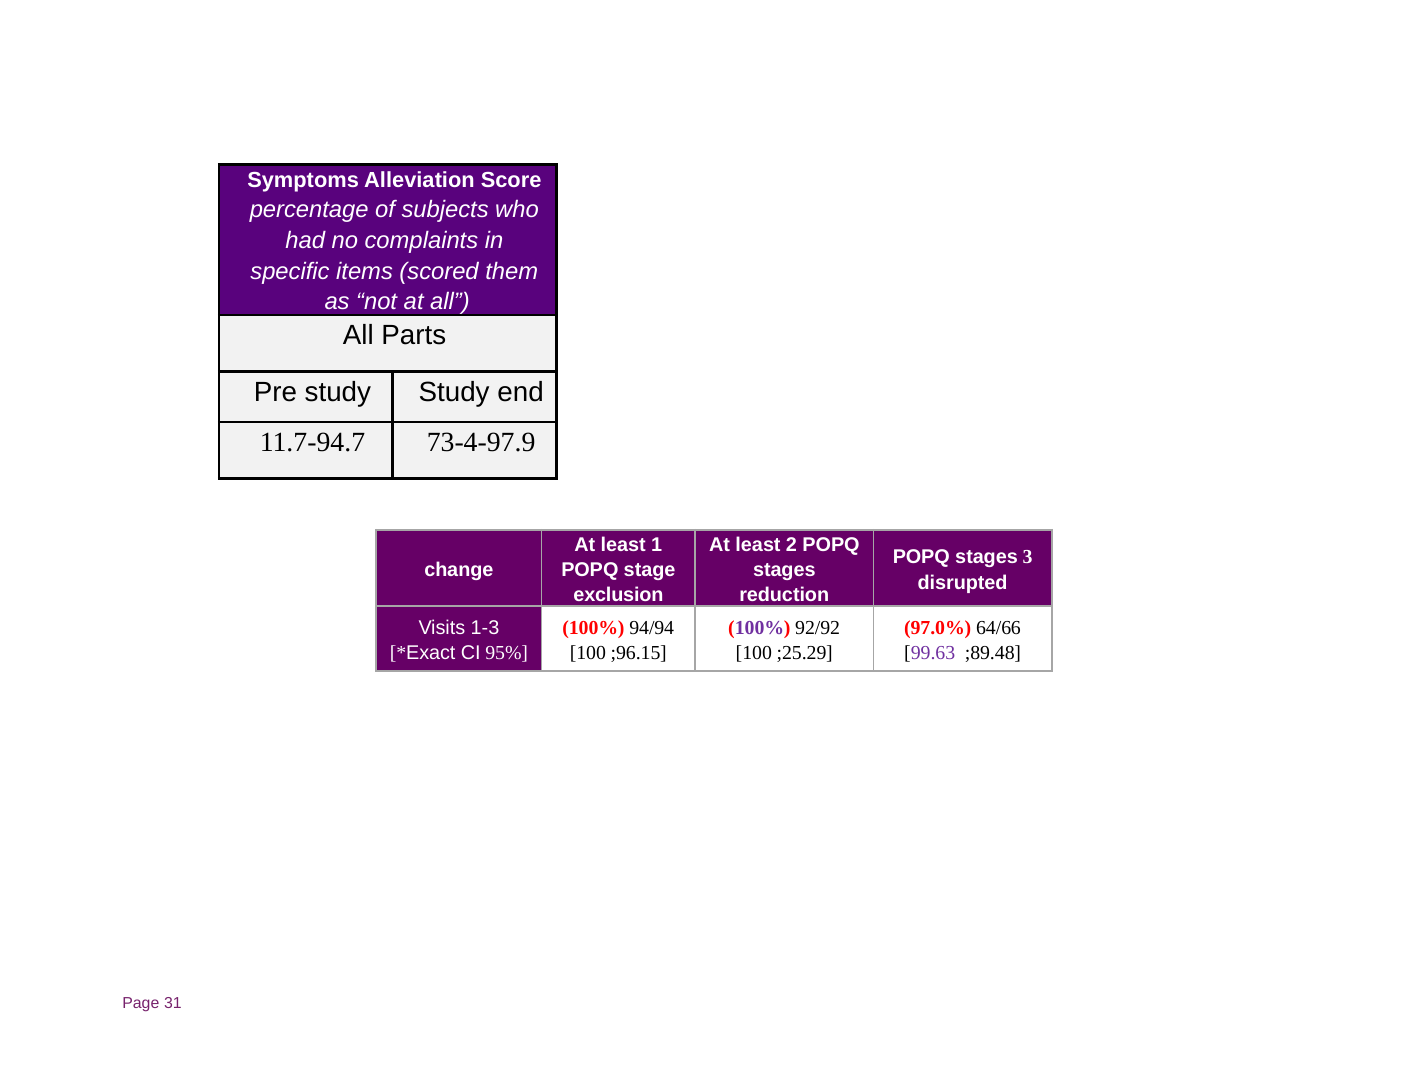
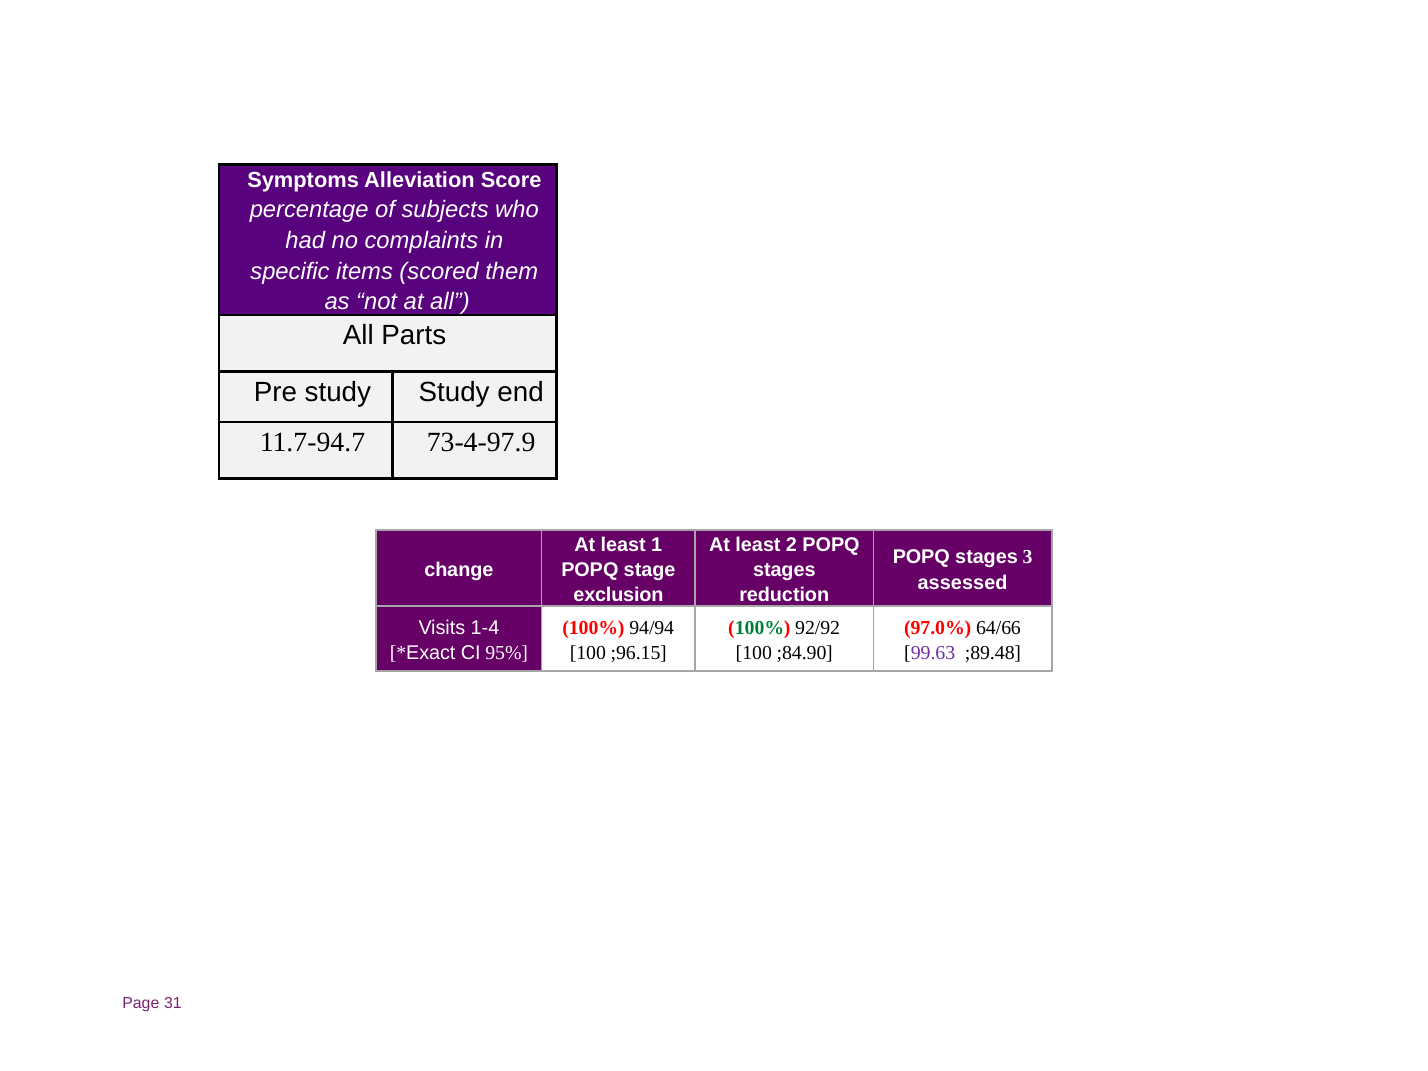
disrupted: disrupted -> assessed (963, 583)
1-3: 1-3 -> 1-4 (485, 628)
100% colour: purple -> green (760, 628)
25.29: 25.29 -> 84.90 (804, 653)
